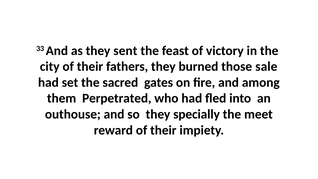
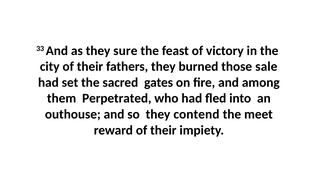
sent: sent -> sure (125, 51)
specially: specially -> contend (196, 114)
